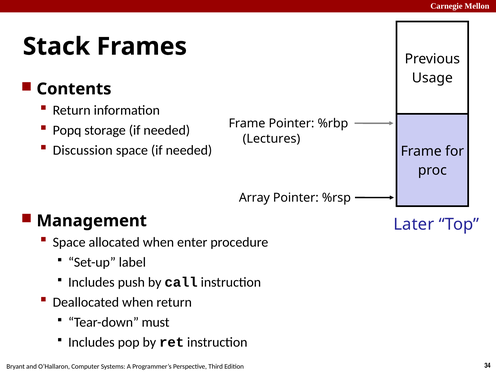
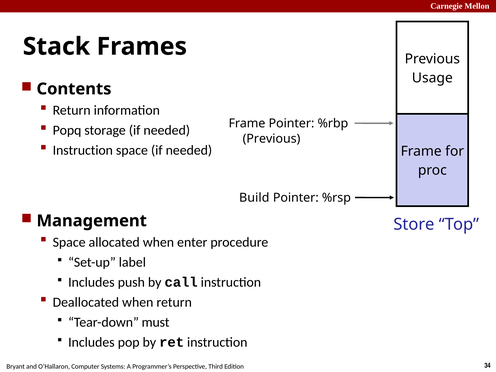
Lectures: Lectures -> Previous (271, 139)
Discussion: Discussion -> Instruction (83, 150)
Array: Array -> Build (254, 198)
Later: Later -> Store (414, 224)
